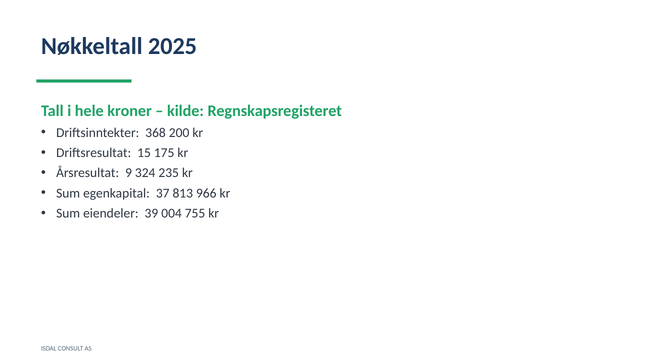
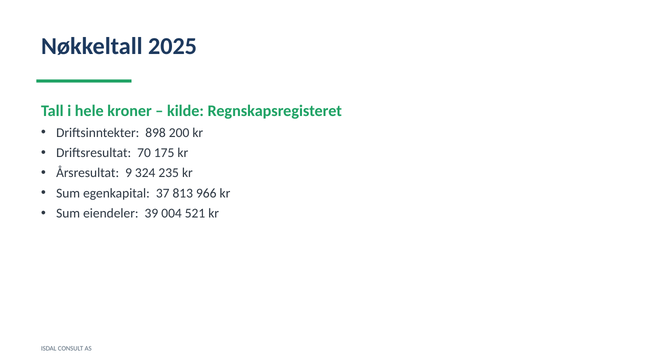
368: 368 -> 898 (156, 133)
15: 15 -> 70 (144, 153)
755: 755 -> 521 (195, 213)
